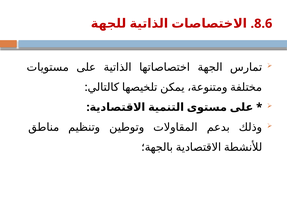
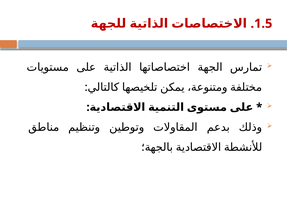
8.6: 8.6 -> 1.5 (263, 24)
